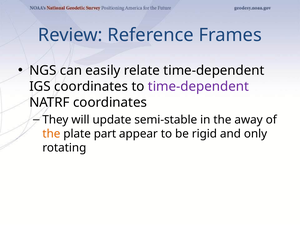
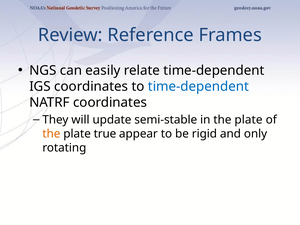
time-dependent colour: purple -> blue (198, 86)
in the away: away -> plate (248, 120)
part: part -> true (105, 134)
